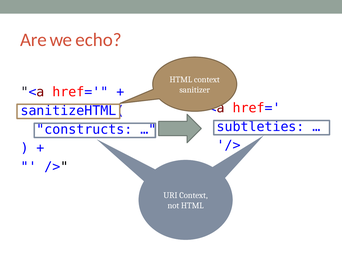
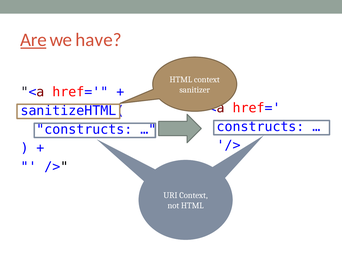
Are underline: none -> present (34, 40)
echo: echo -> have (98, 40)
subtleties: subtleties -> constructs (261, 126)
